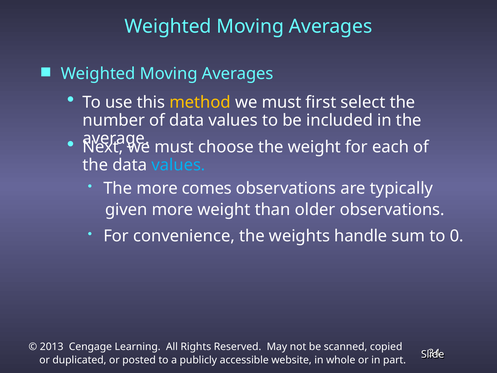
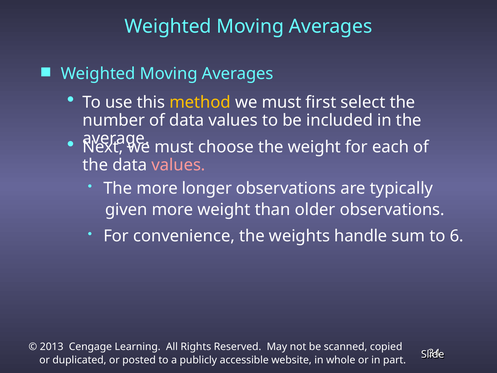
values colour: light blue -> pink (178, 165)
comes: comes -> longer (207, 188)
0: 0 -> 6 (457, 236)
